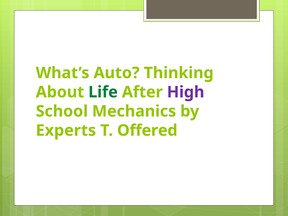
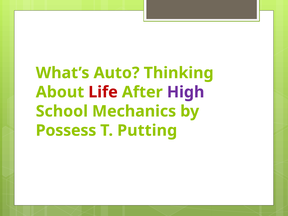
Life colour: green -> red (103, 92)
Experts: Experts -> Possess (66, 130)
Offered: Offered -> Putting (147, 130)
